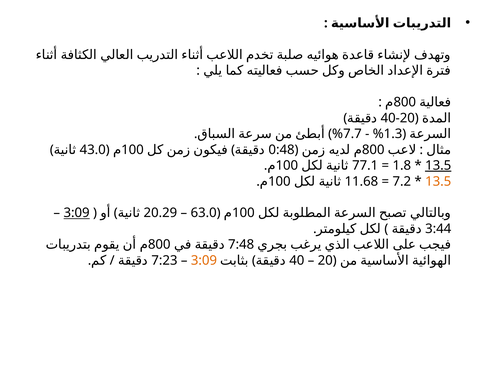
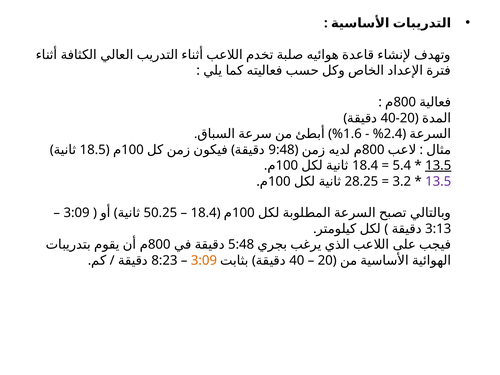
7.7: 7.7 -> 1.6 (352, 134)
1.3: 1.3 -> 2.4 (393, 134)
43.0: 43.0 -> 18.5 (93, 150)
0:48: 0:48 -> 9:48 (282, 150)
77.1: 77.1 -> 18.4 (365, 165)
1.8: 1.8 -> 5.4 (402, 165)
11.68: 11.68 -> 28.25 (361, 181)
7.2: 7.2 -> 3.2 (402, 181)
13.5 colour: orange -> purple (438, 181)
3:09 underline: present -> none (77, 213)
20.29: 20.29 -> 50.25 (160, 213)
63.0: 63.0 -> 18.4 (204, 213)
3:44: 3:44 -> 3:13 (438, 229)
7:48: 7:48 -> 5:48 (241, 245)
7:23: 7:23 -> 8:23 (164, 260)
